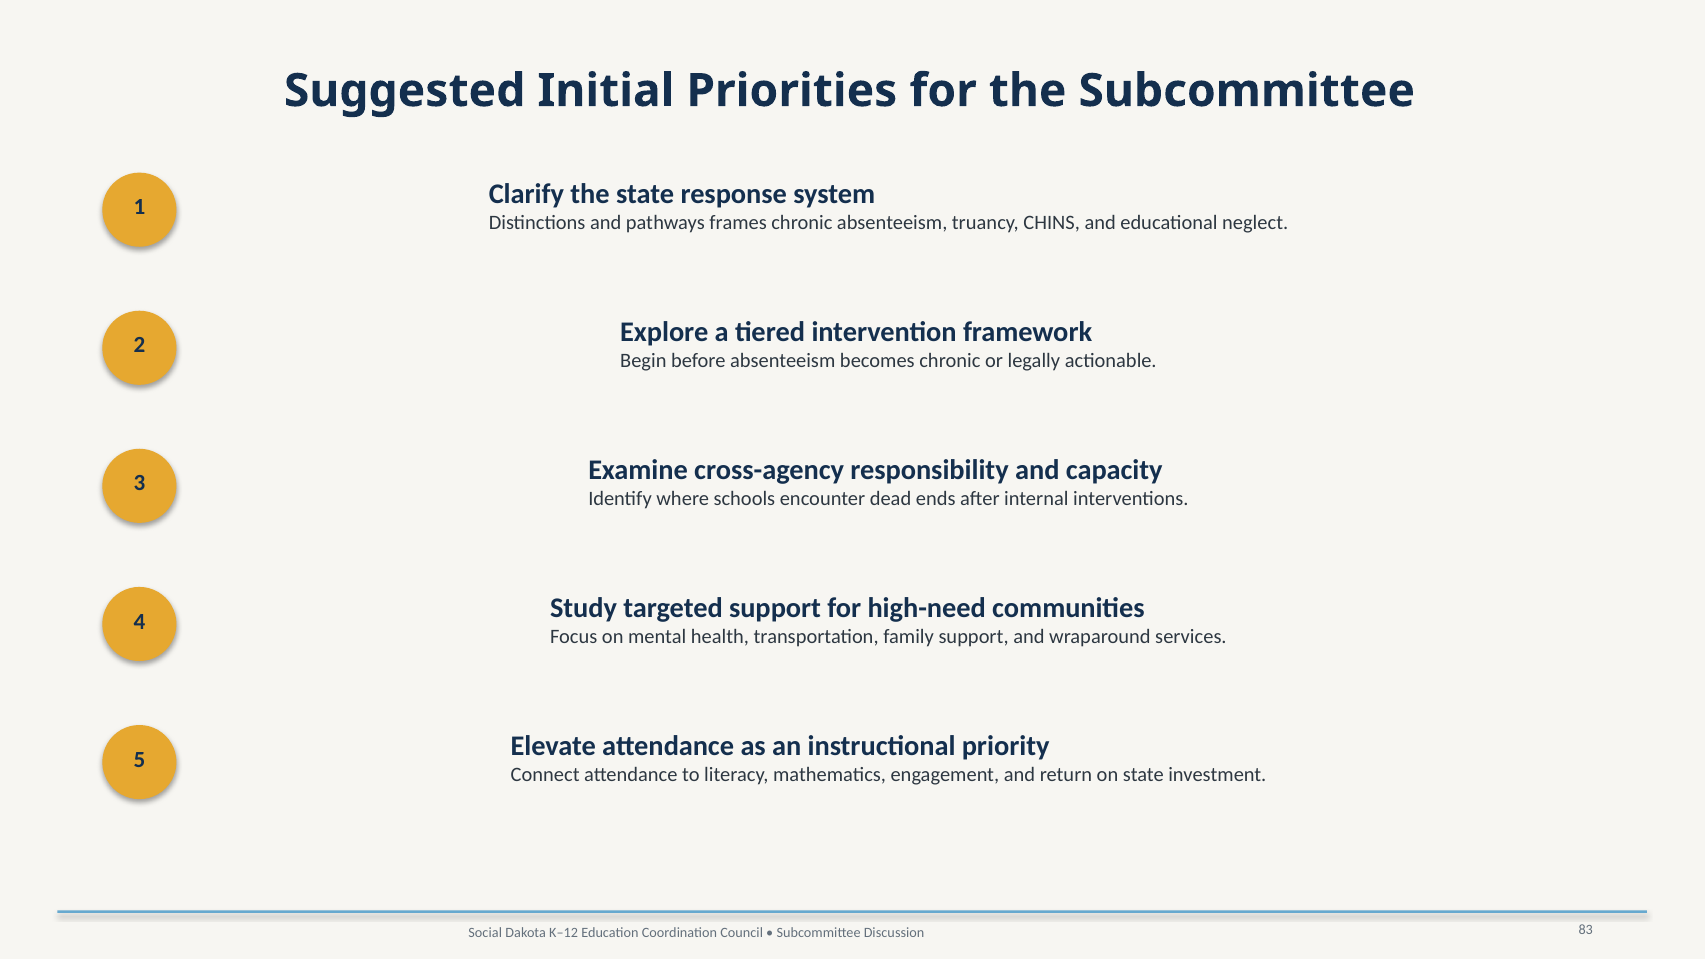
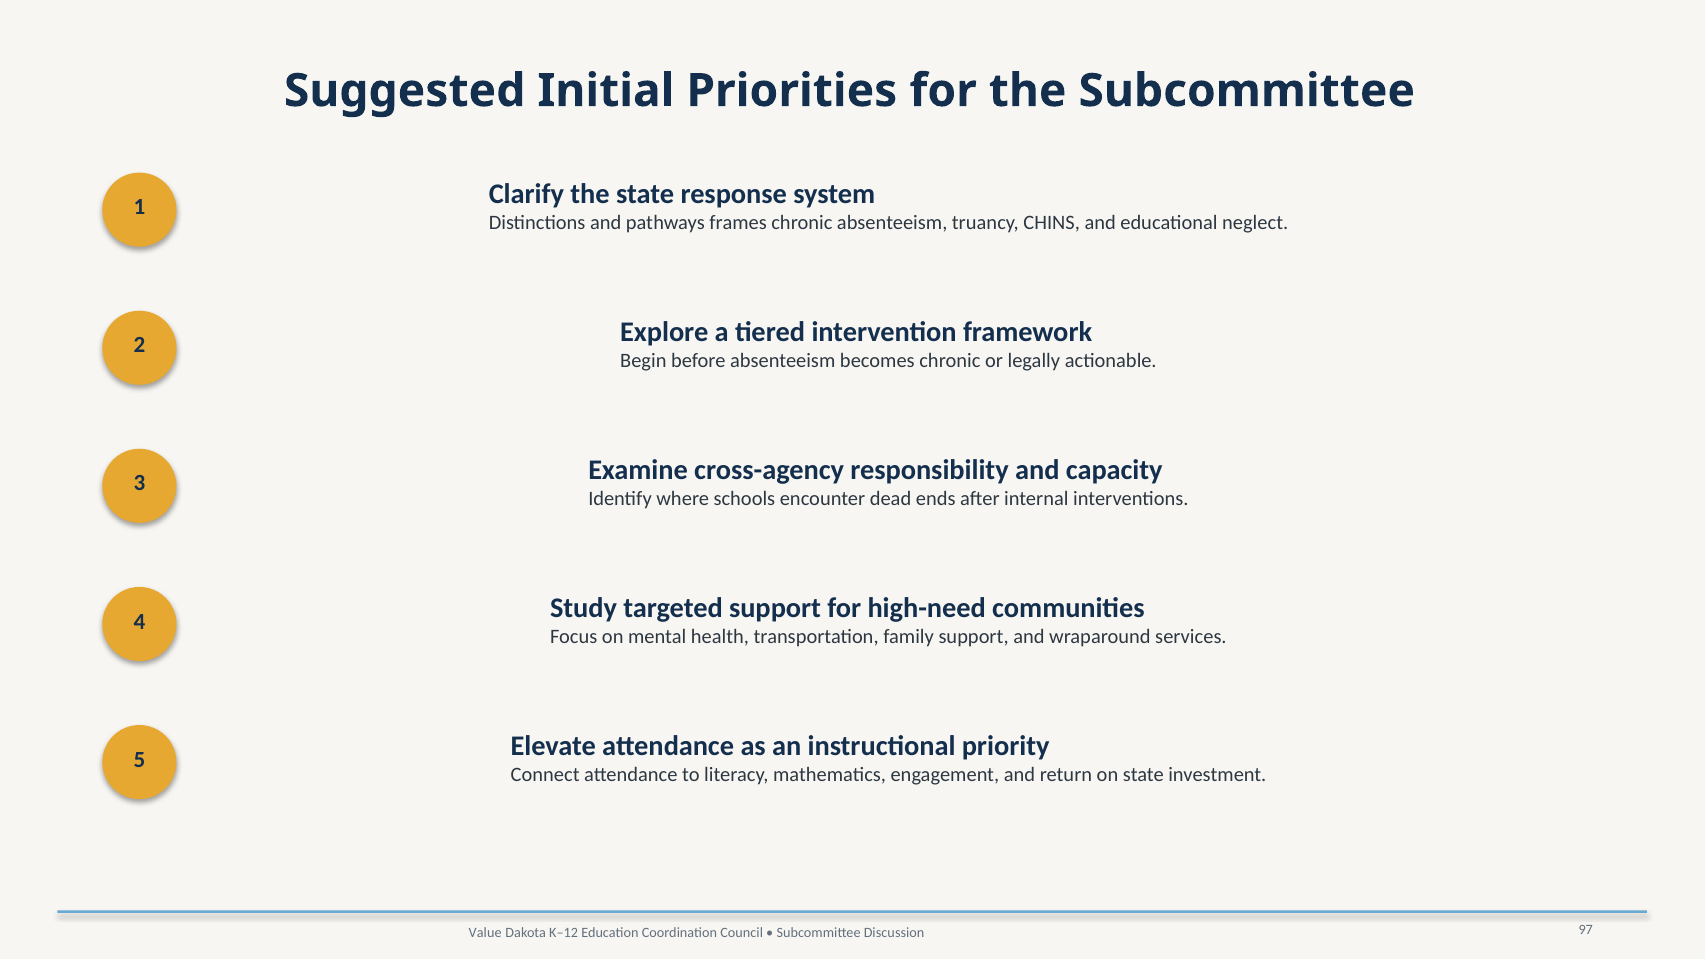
Social: Social -> Value (485, 933)
83: 83 -> 97 (1586, 930)
